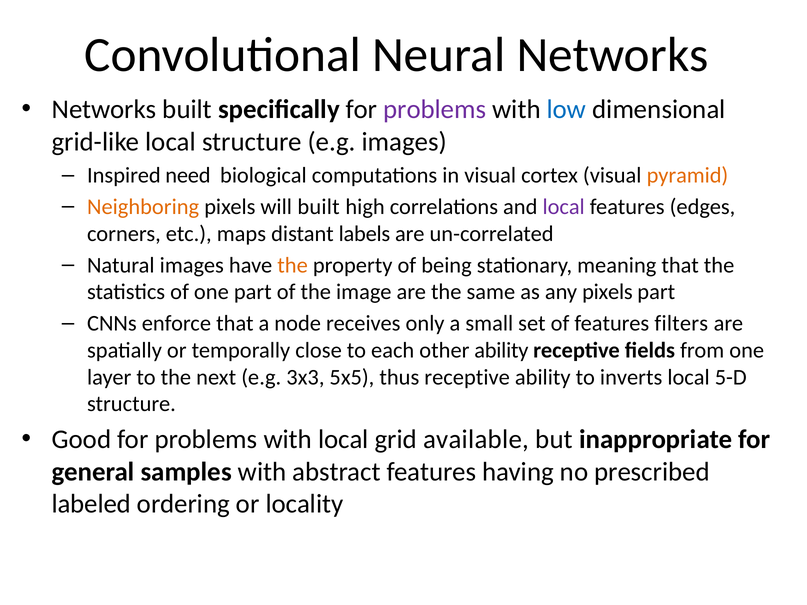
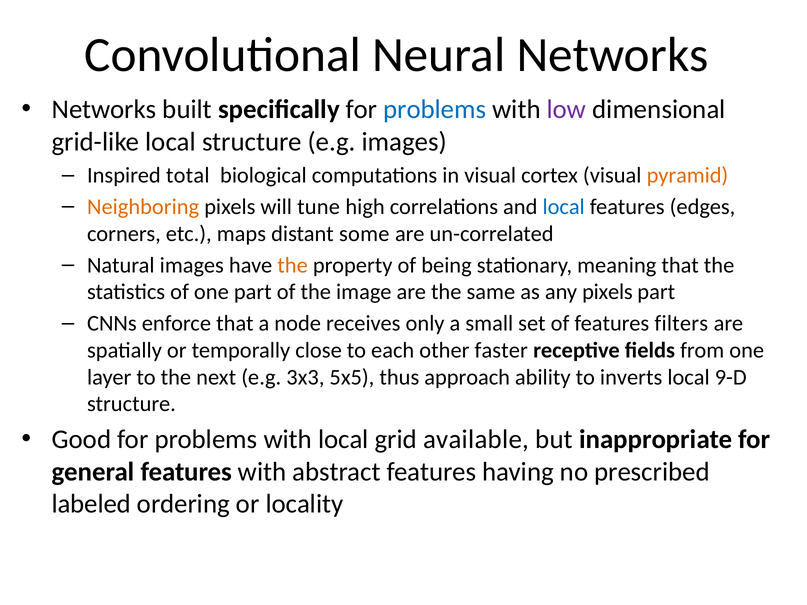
problems colour: purple -> blue (435, 110)
low colour: blue -> purple (566, 110)
need: need -> total (188, 176)
will built: built -> tune (319, 207)
local colour: purple -> blue (564, 207)
labels: labels -> some (364, 234)
other ability: ability -> faster (501, 350)
thus receptive: receptive -> approach (467, 377)
5-D: 5-D -> 9-D (731, 377)
general samples: samples -> features (186, 472)
